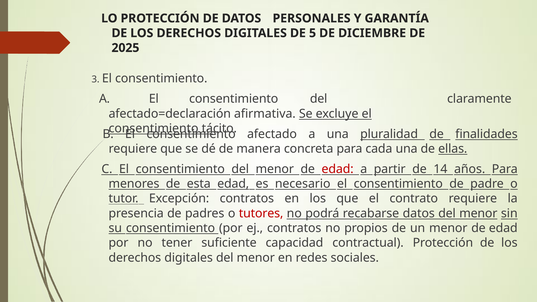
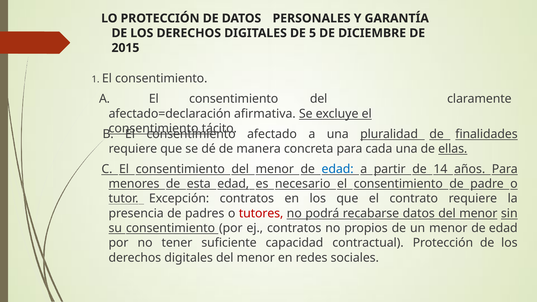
2025: 2025 -> 2015 (125, 48)
3: 3 -> 1 (96, 79)
edad colour: red -> blue (338, 169)
